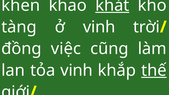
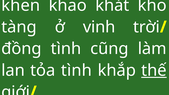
khát underline: present -> none (112, 5)
đồng việc: việc -> tình (66, 49)
tỏa vinh: vinh -> tình (76, 70)
